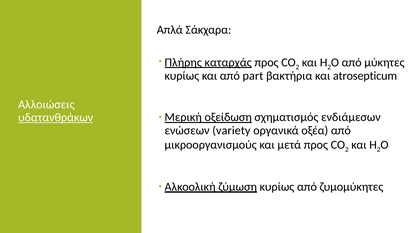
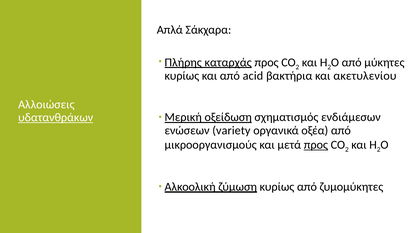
part: part -> acid (253, 76)
atrosepticum: atrosepticum -> ακετυλενίου (365, 76)
προς underline: none -> present (316, 145)
